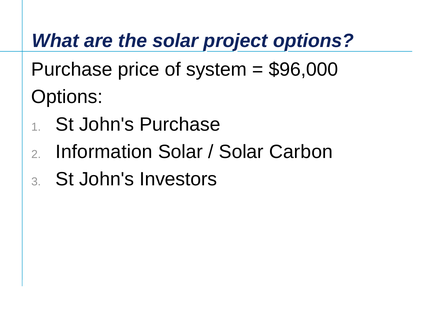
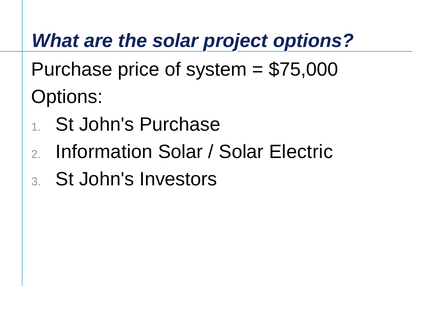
$96,000: $96,000 -> $75,000 (303, 69)
Carbon: Carbon -> Electric (301, 152)
